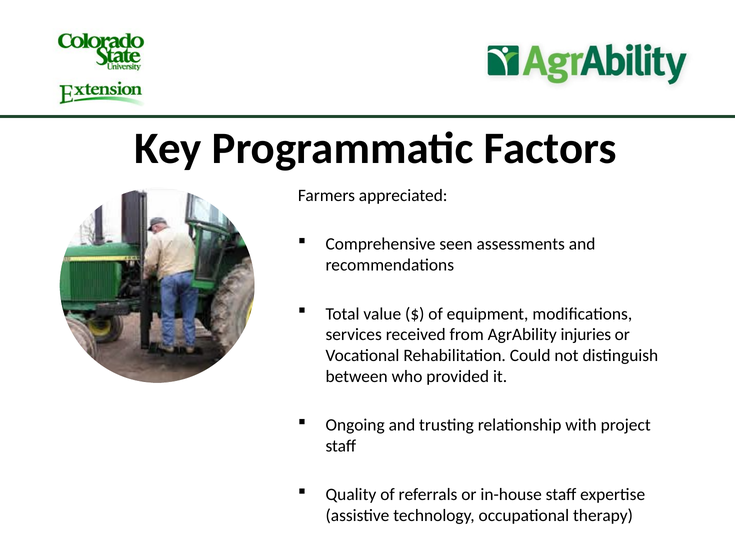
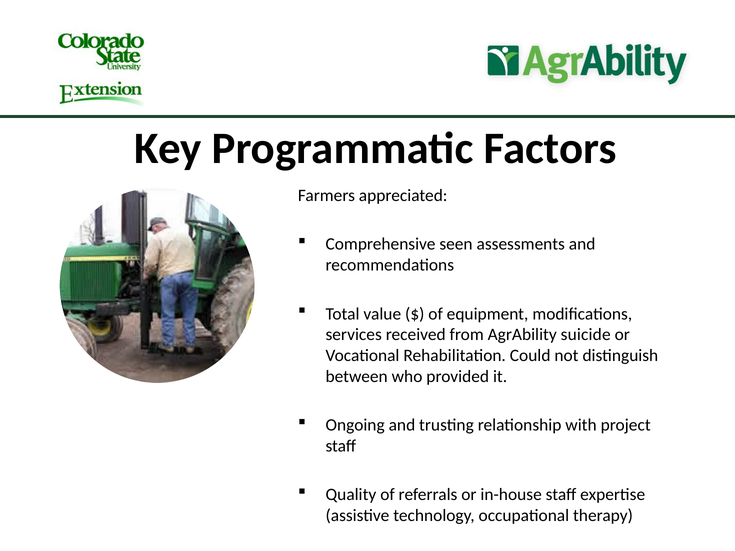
injuries: injuries -> suicide (586, 335)
